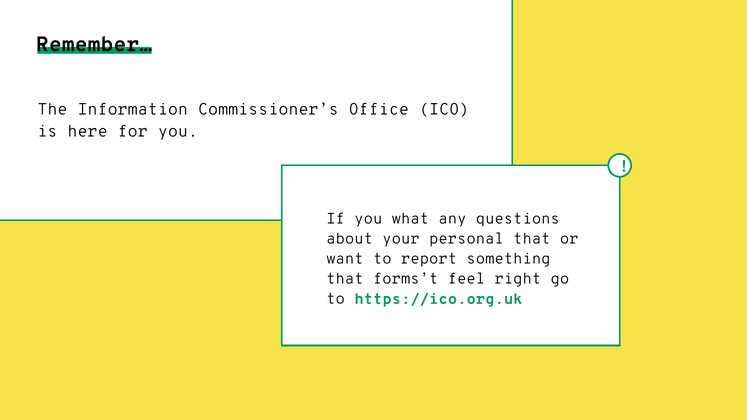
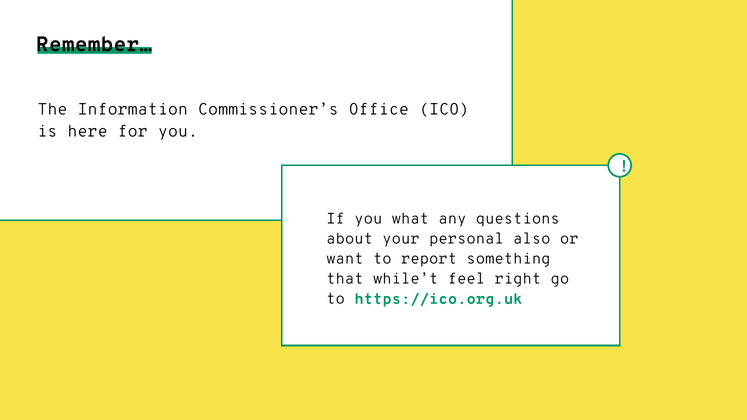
personal that: that -> also (532, 239)
forms’t: forms’t -> while’t (406, 279)
